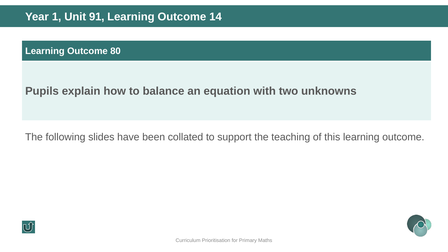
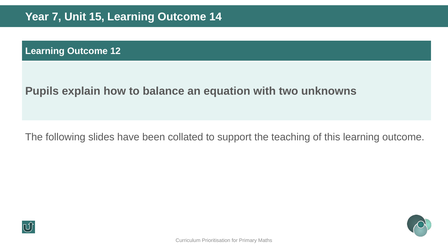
1: 1 -> 7 (57, 17)
91: 91 -> 15 (97, 17)
80: 80 -> 12 (115, 51)
